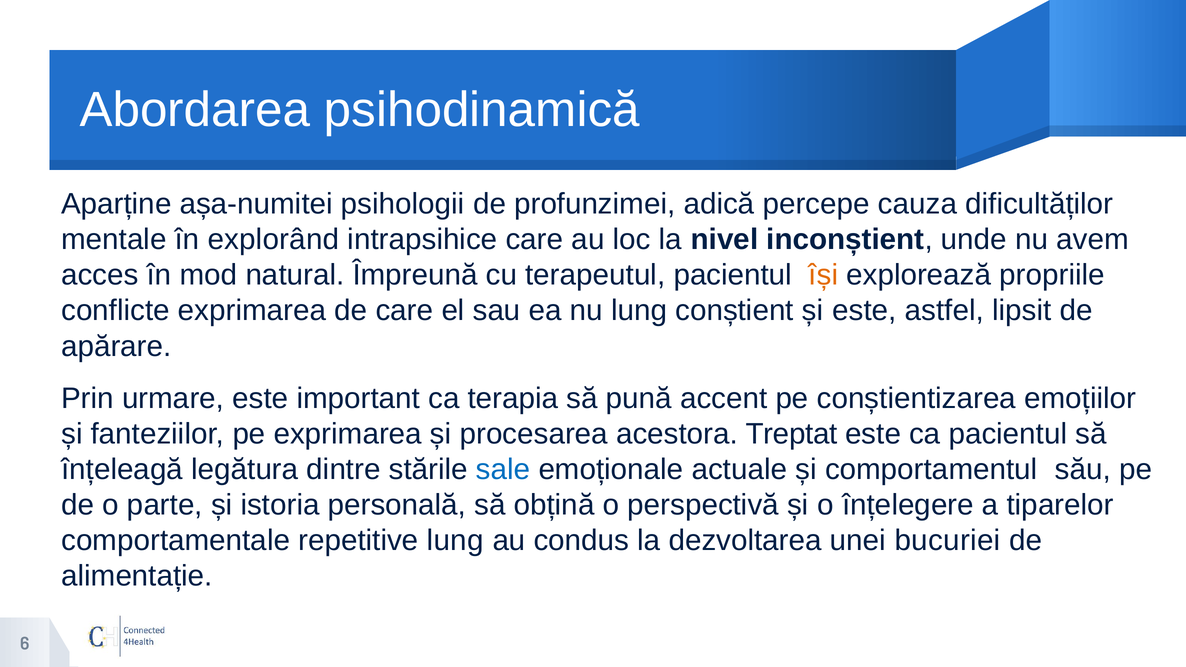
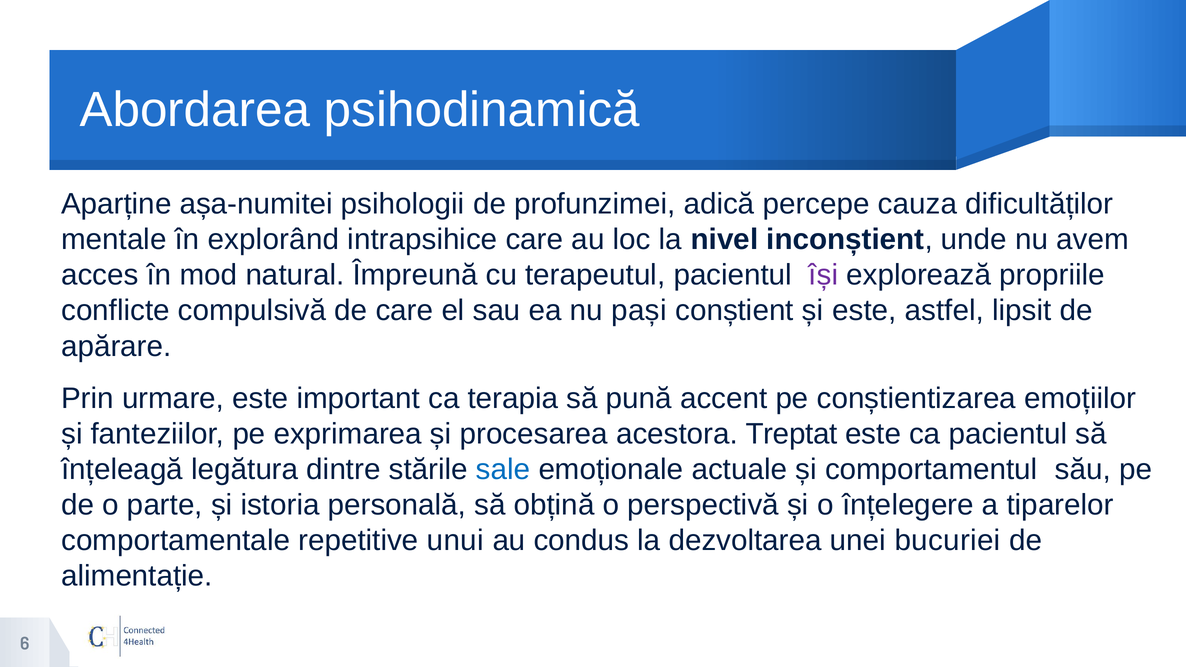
își colour: orange -> purple (823, 275)
conflicte exprimarea: exprimarea -> compulsivă (252, 311)
nu lung: lung -> pași (639, 311)
repetitive lung: lung -> unui (455, 541)
